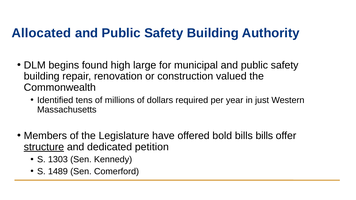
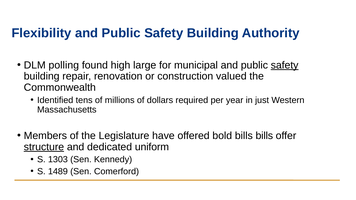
Allocated: Allocated -> Flexibility (42, 33)
begins: begins -> polling (64, 65)
safety underline: none -> present (285, 65)
petition: petition -> uniform (152, 147)
